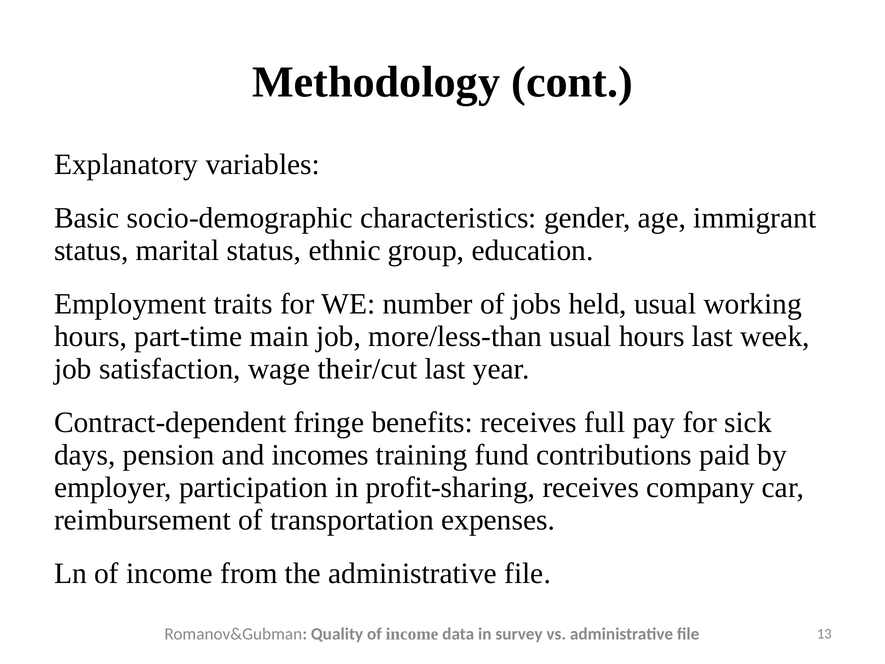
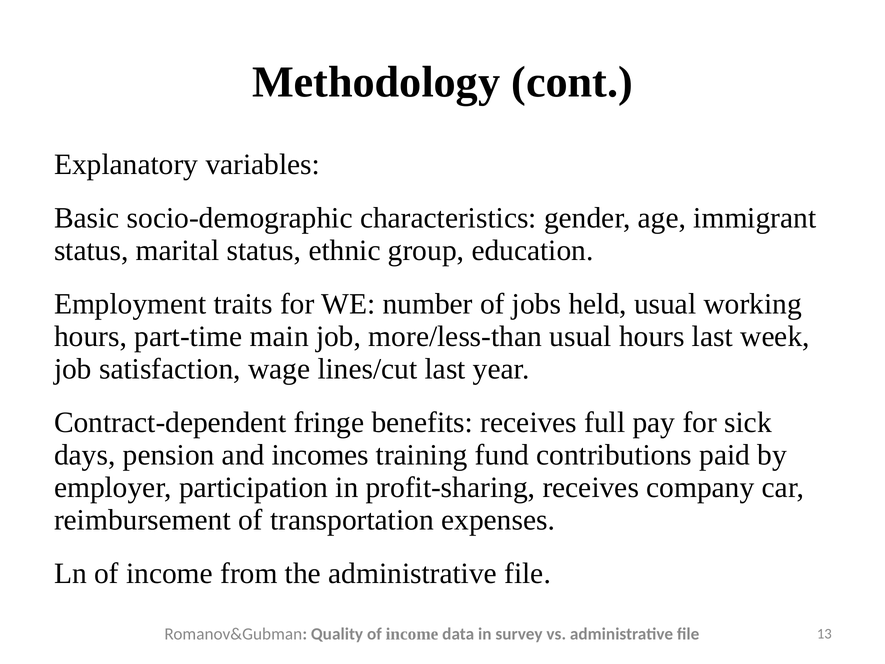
their/cut: their/cut -> lines/cut (367, 369)
